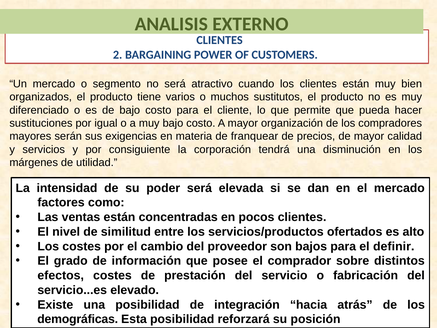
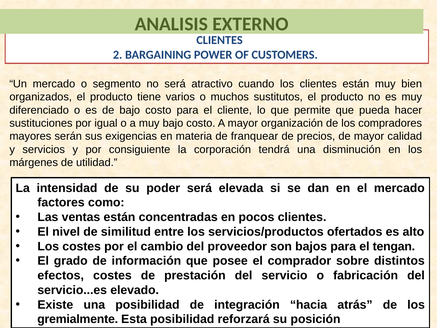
definir: definir -> tengan (394, 246)
demográficas: demográficas -> gremialmente (78, 319)
